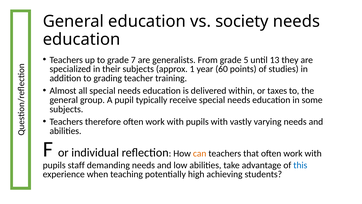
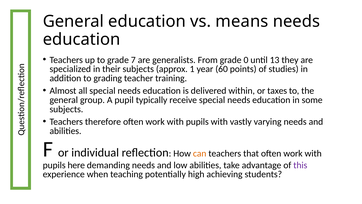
society: society -> means (242, 21)
5: 5 -> 0 (246, 60)
staff: staff -> here (76, 165)
this colour: blue -> purple (300, 165)
